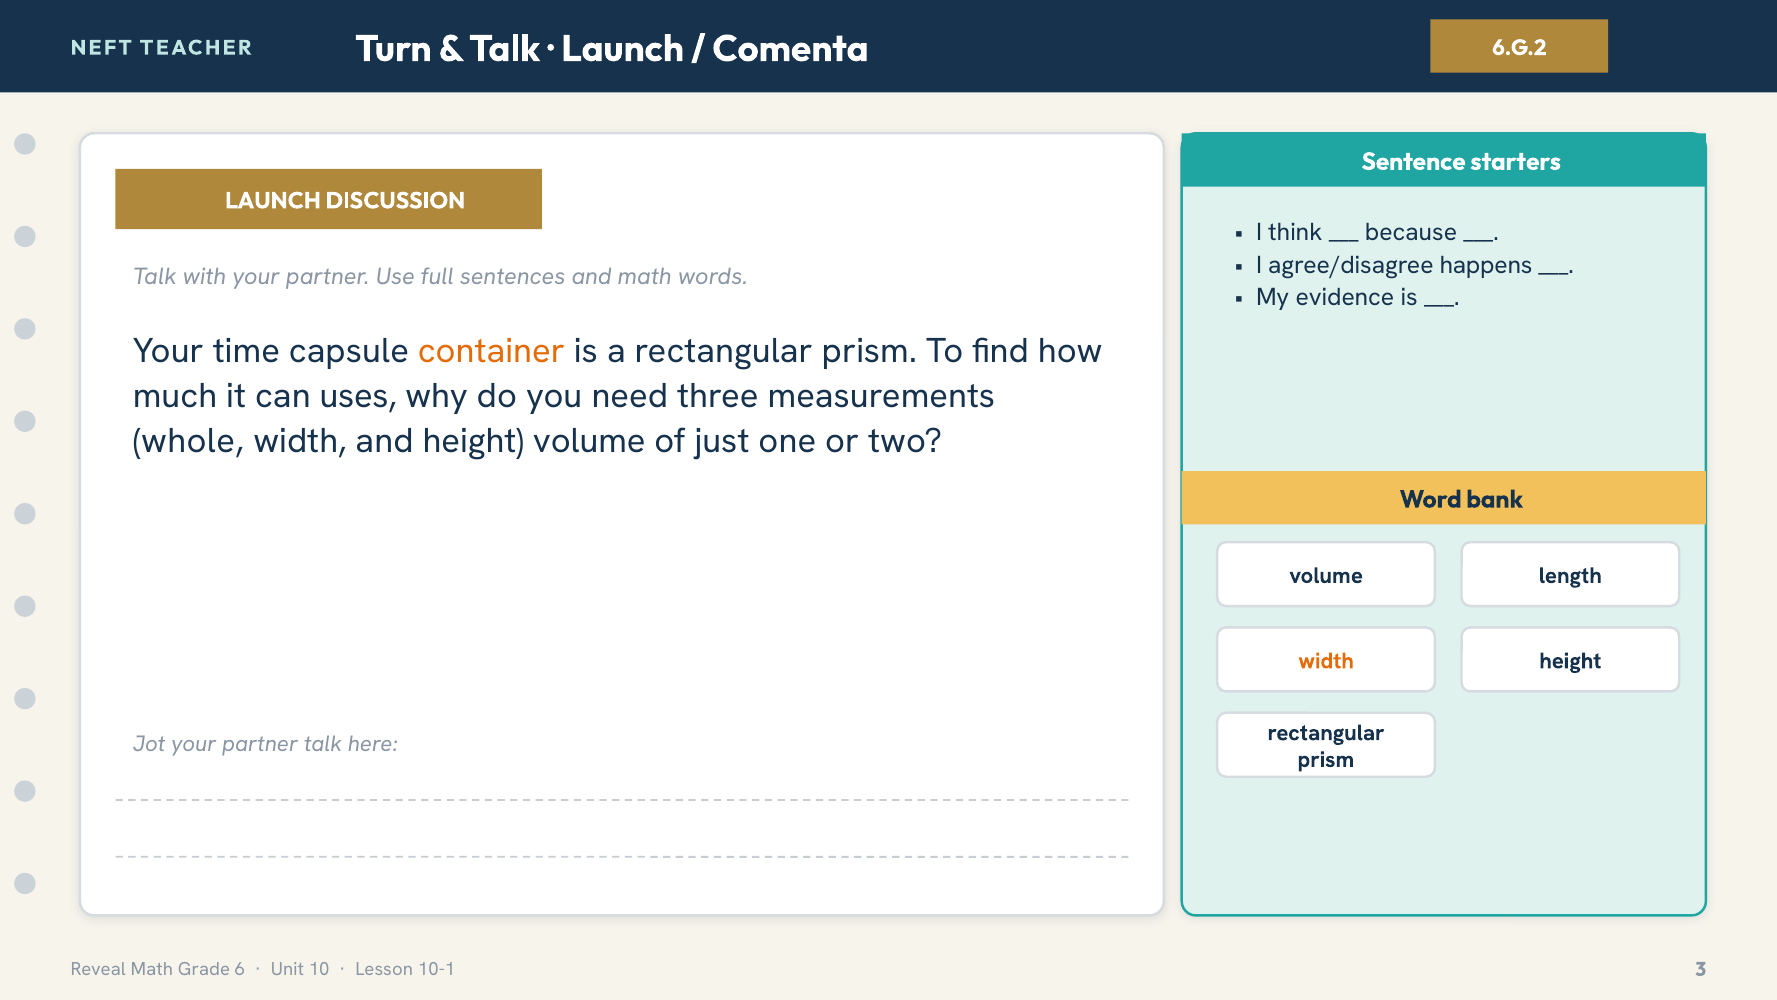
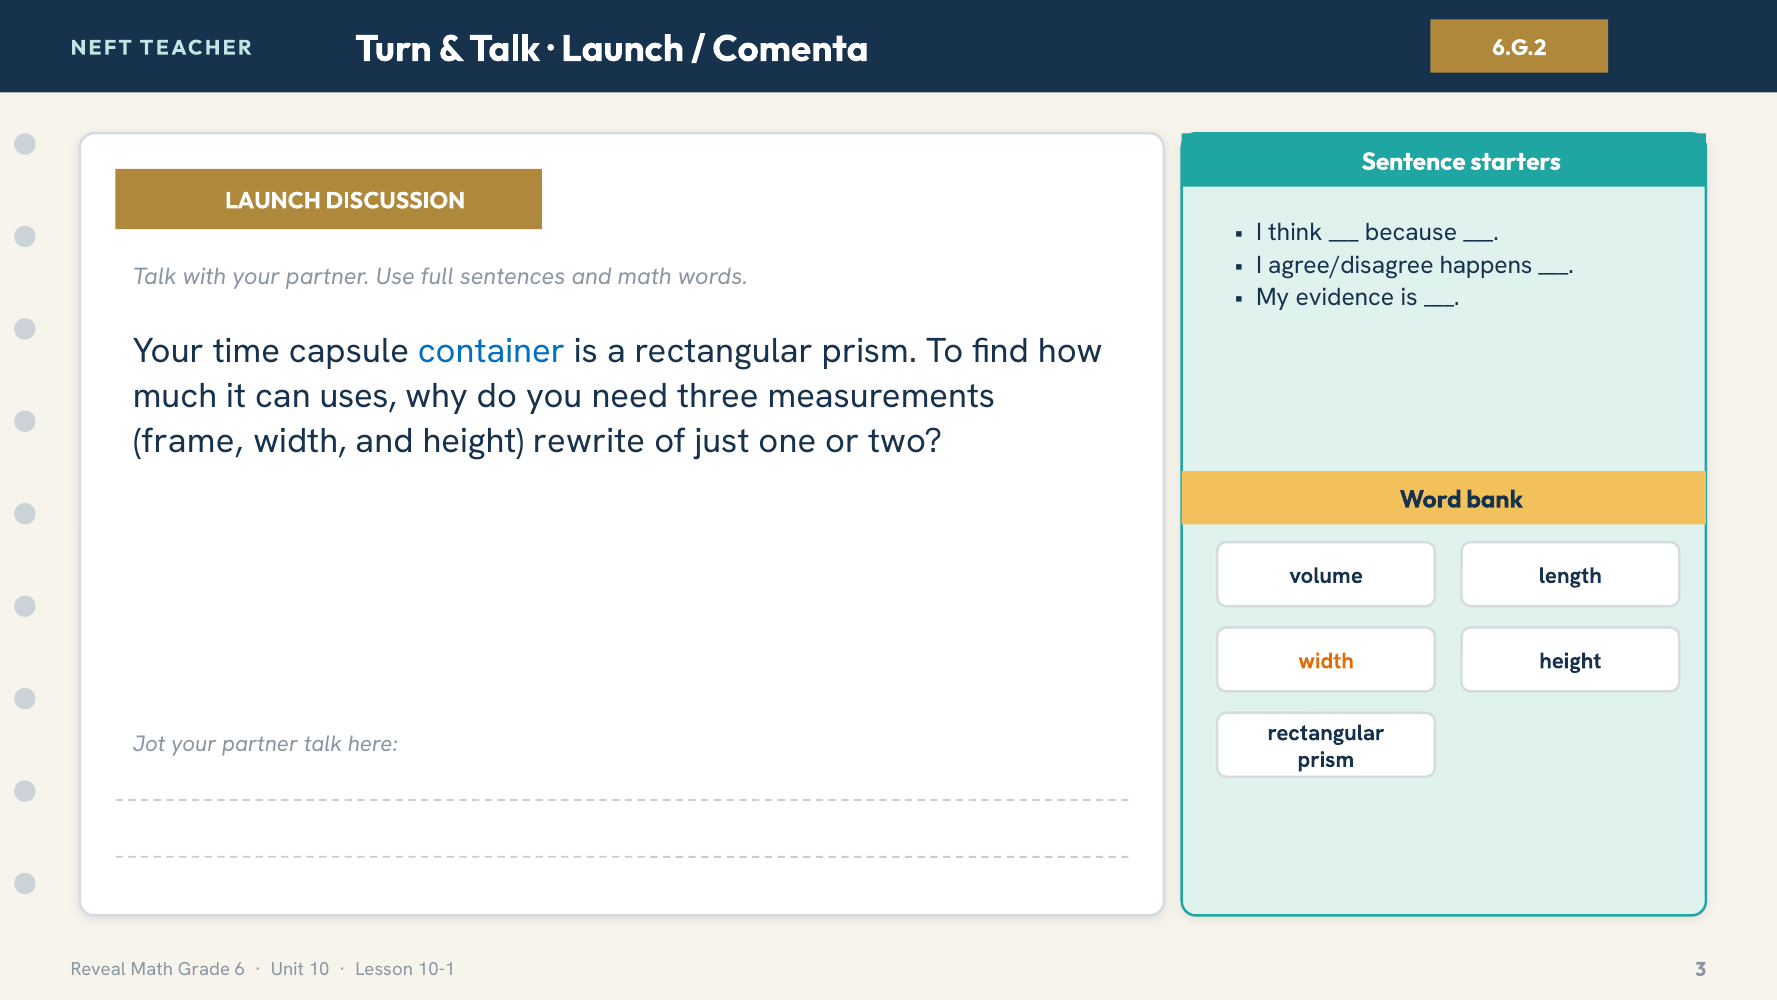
container colour: orange -> blue (491, 351)
whole: whole -> frame (188, 441)
height volume: volume -> rewrite (589, 441)
